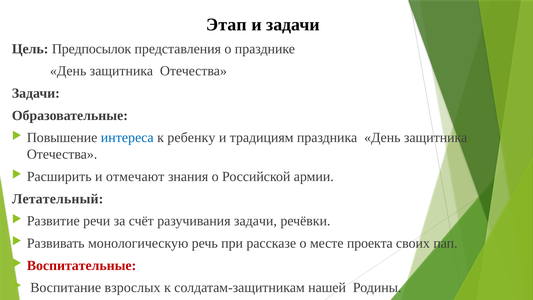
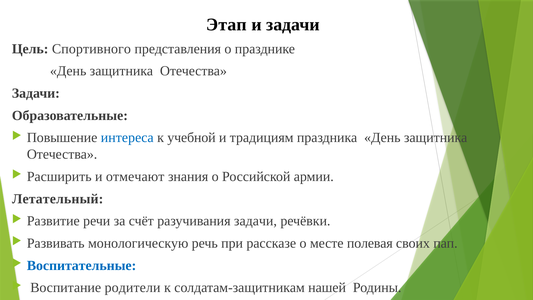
Предпосылок: Предпосылок -> Спортивного (91, 49)
ребенку: ребенку -> учебной (191, 138)
проекта: проекта -> полевая (370, 243)
Воспитательные colour: red -> blue (82, 265)
взрослых: взрослых -> родители (133, 288)
